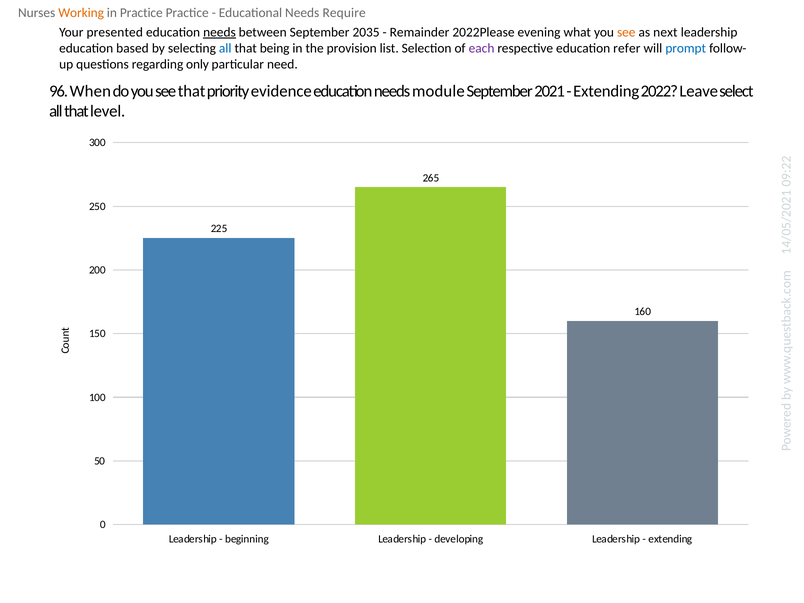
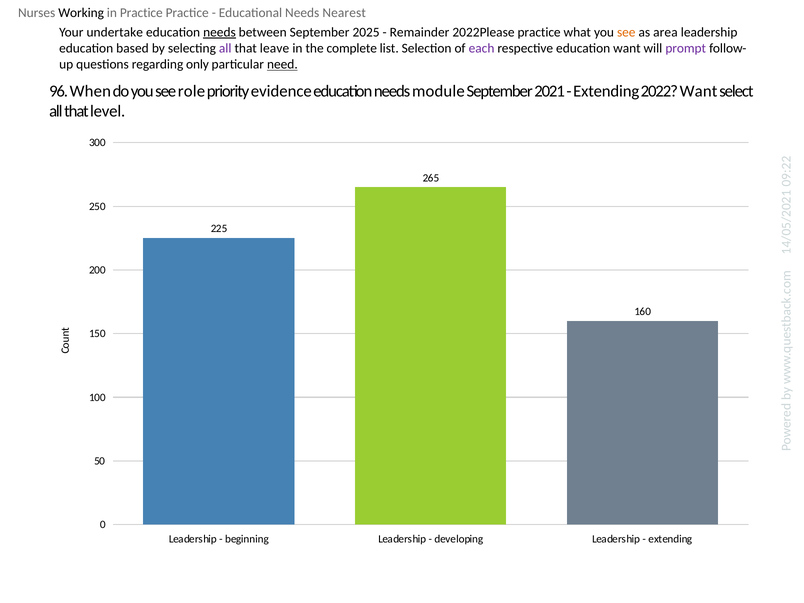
Working colour: orange -> black (81, 13)
Require: Require -> Nearest (344, 13)
presented: presented -> undertake (115, 32)
2035: 2035 -> 2025 (366, 32)
2022Please evening: evening -> practice (539, 32)
next: next -> area (665, 32)
all colour: blue -> purple (225, 48)
being: being -> leave (275, 48)
provision: provision -> complete (352, 48)
education refer: refer -> want (627, 48)
prompt colour: blue -> purple (686, 48)
need underline: none -> present (282, 64)
see that: that -> role (192, 91)
2022 Leave: Leave -> Want (699, 91)
